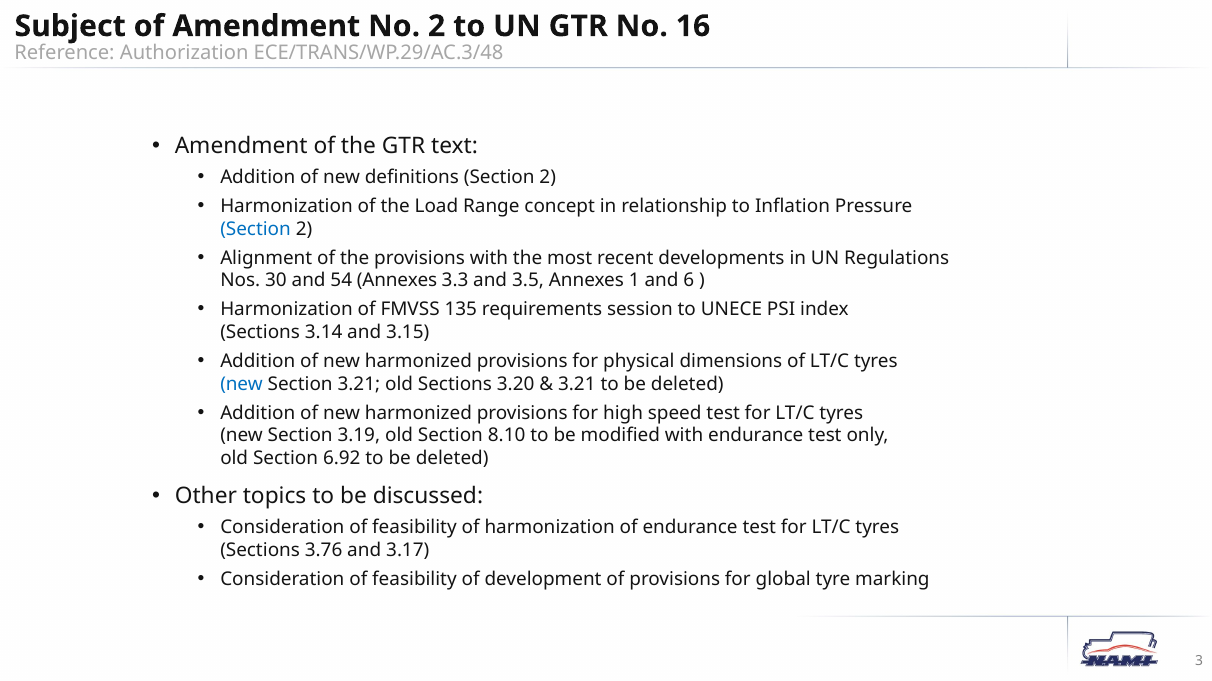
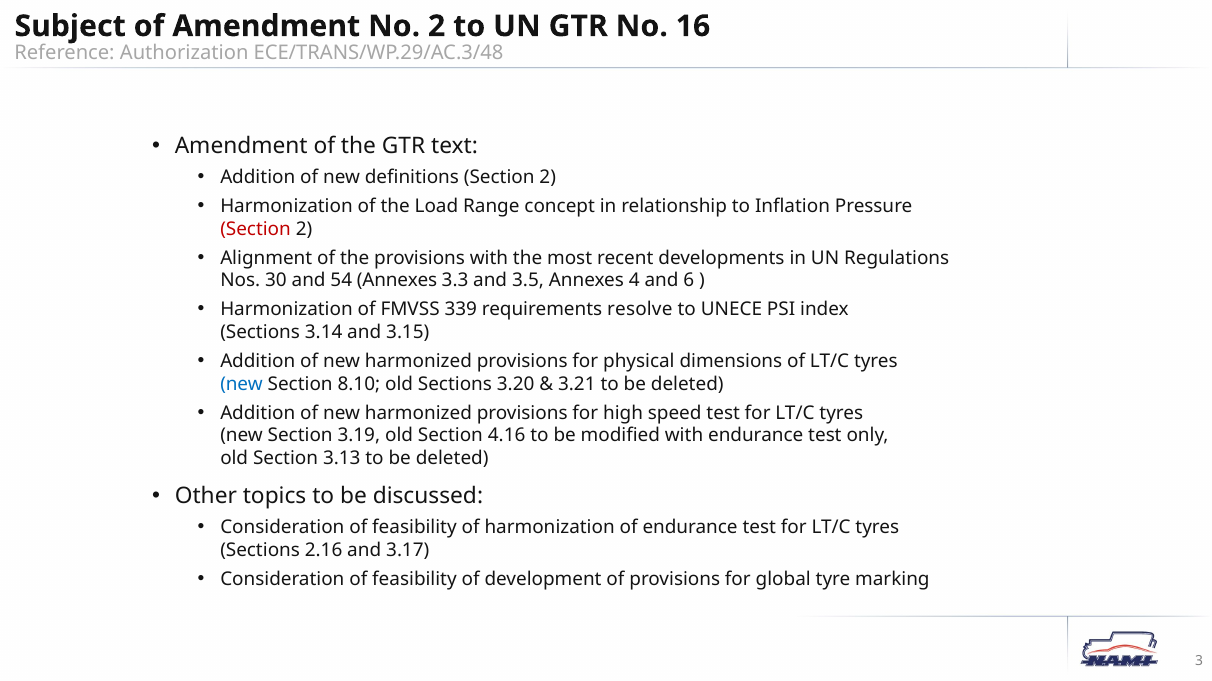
Section colour: blue -> red (256, 229)
1: 1 -> 4 (634, 281)
135: 135 -> 339 (461, 310)
session: session -> resolve (640, 310)
Section 3.21: 3.21 -> 8.10 (359, 384)
8.10: 8.10 -> 4.16 (507, 436)
6.92: 6.92 -> 3.13 (342, 459)
3.76: 3.76 -> 2.16 (324, 551)
